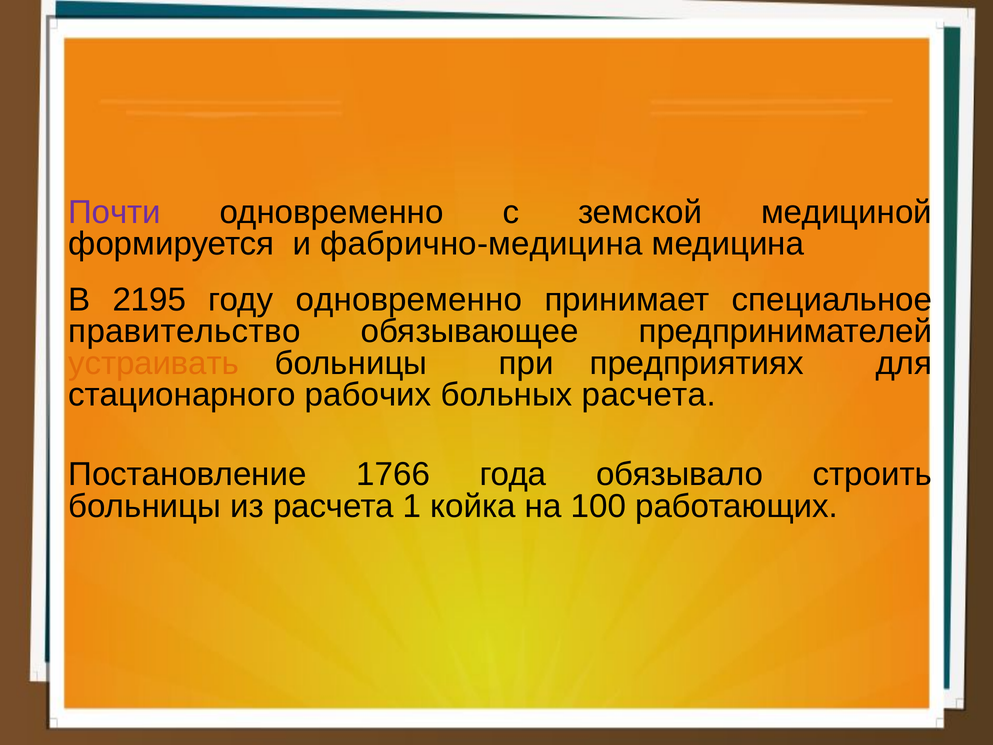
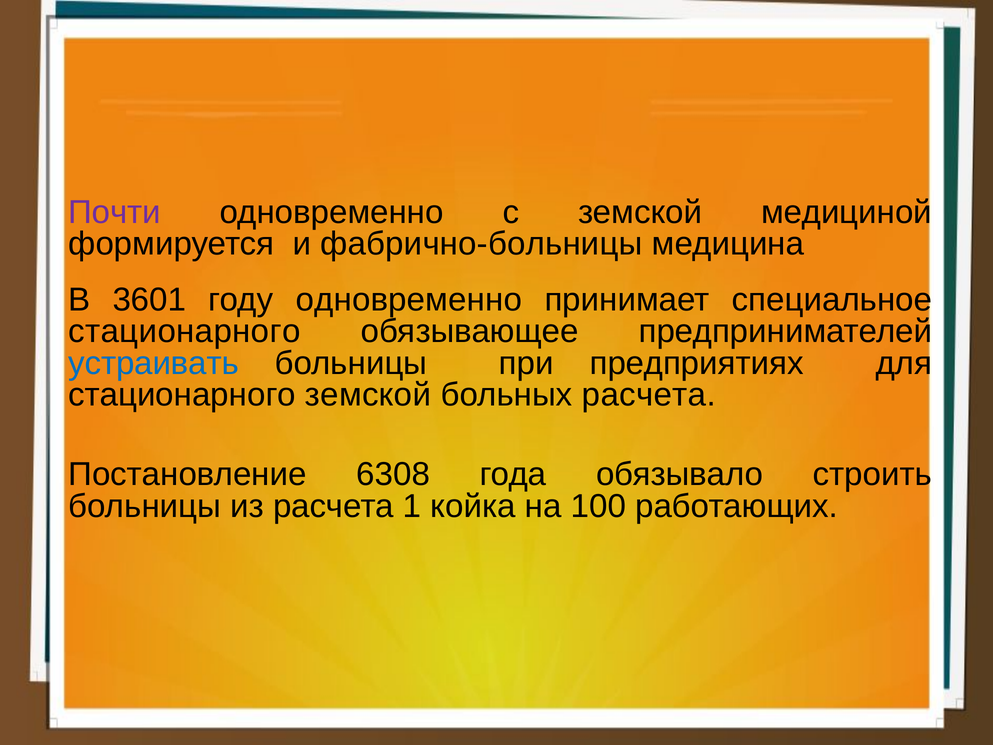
фабрично-медицина: фабрично-медицина -> фабрично-больницы (481, 244)
2195: 2195 -> 3601 (149, 299)
правительство: правительство -> стационарного (184, 331)
устраивать colour: orange -> blue (154, 363)
стационарного рабочих: рабочих -> земской (368, 395)
1766: 1766 -> 6308 (393, 474)
